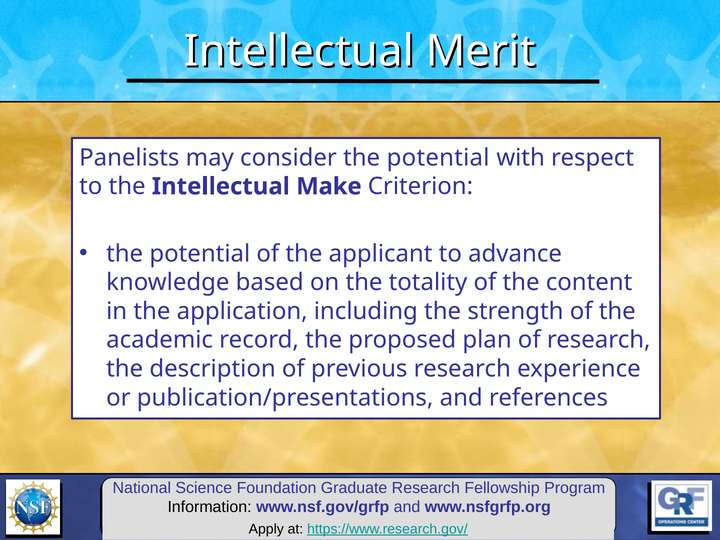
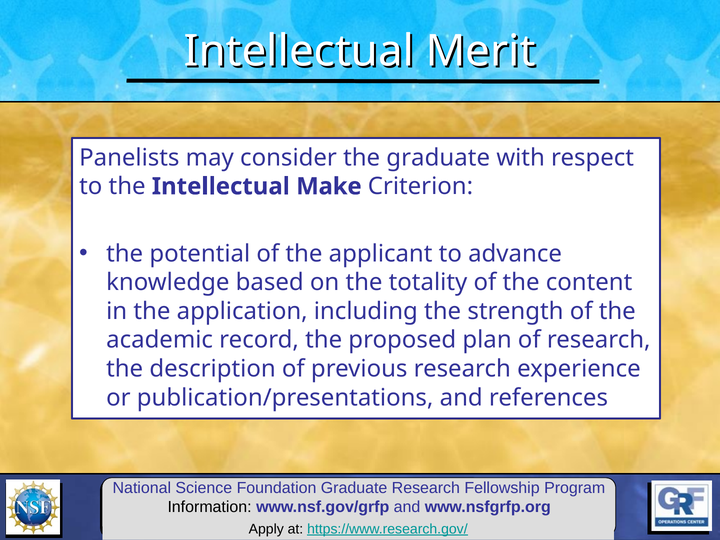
consider the potential: potential -> graduate (438, 158)
